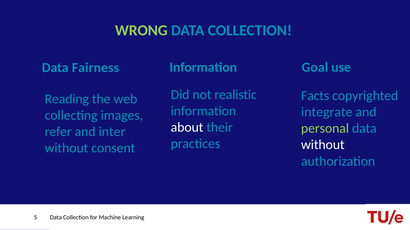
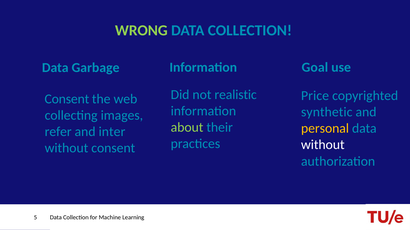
Fairness: Fairness -> Garbage (96, 68)
Facts: Facts -> Price (315, 96)
Reading: Reading -> Consent (67, 99)
integrate: integrate -> synthetic (327, 112)
about colour: white -> light green (187, 128)
personal colour: light green -> yellow (325, 129)
